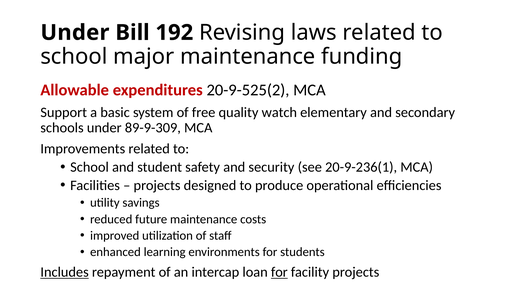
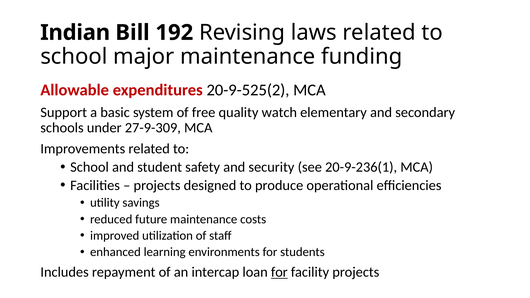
Under: Under -> Indian (75, 33)
89-9-309: 89-9-309 -> 27-9-309 (153, 128)
Includes underline: present -> none (65, 272)
